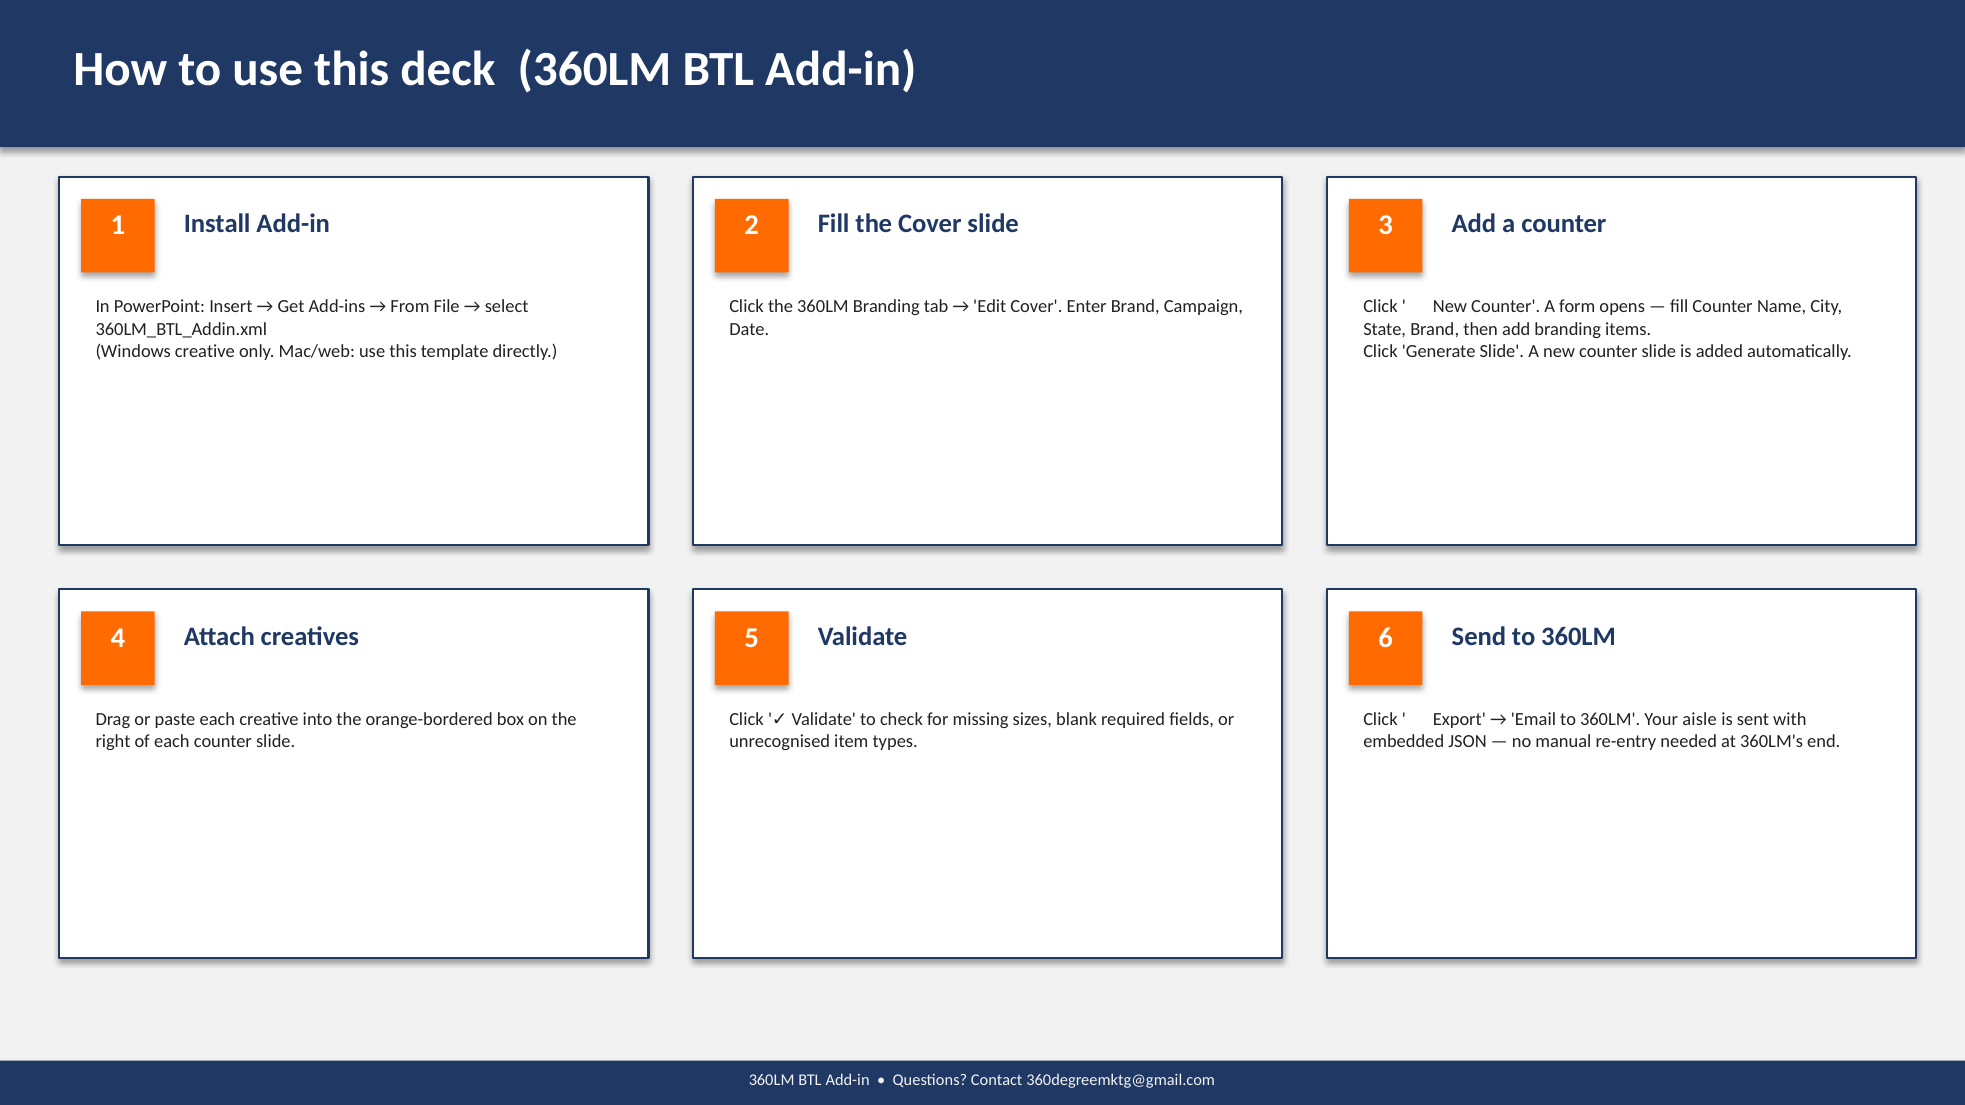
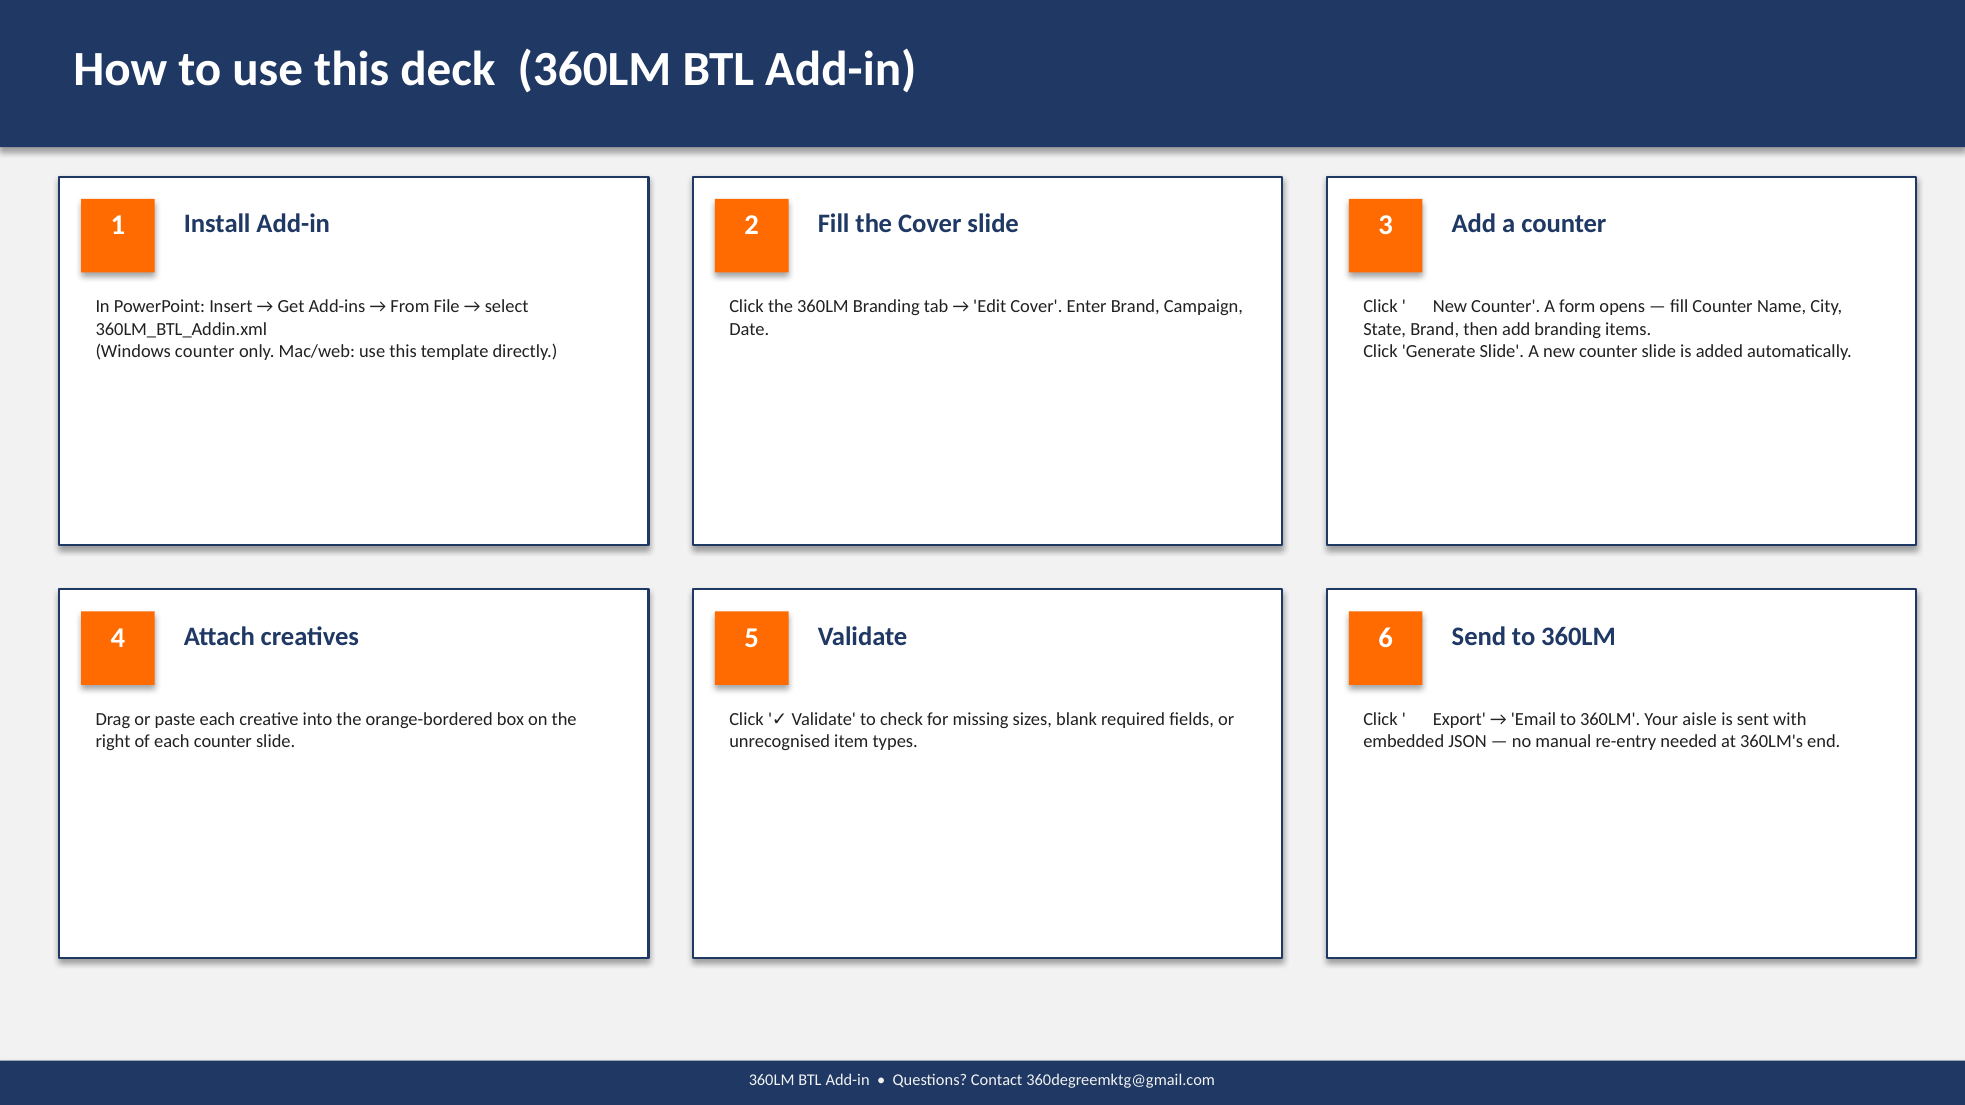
Windows creative: creative -> counter (205, 351)
